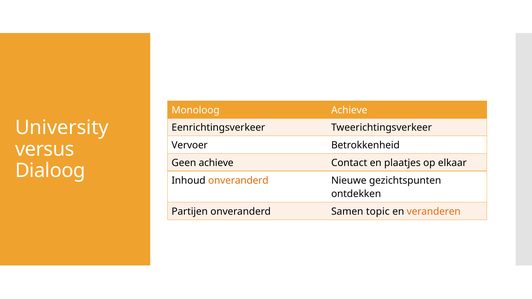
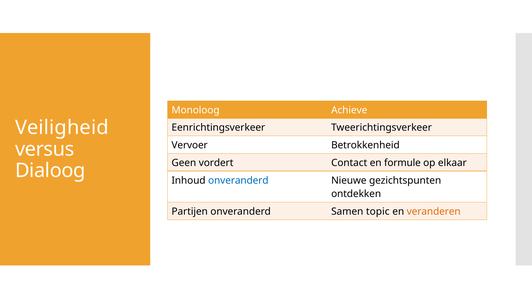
University: University -> Veiligheid (62, 128)
Geen achieve: achieve -> vordert (216, 163)
plaatjes: plaatjes -> formule (402, 163)
onveranderd colour: orange -> blue (238, 181)
